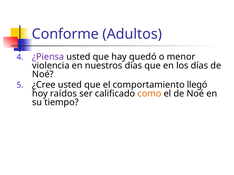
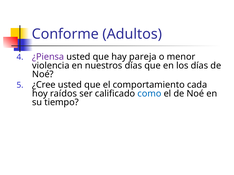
quedó: quedó -> pareja (143, 57)
llegó: llegó -> cada (197, 85)
como colour: orange -> blue (149, 94)
